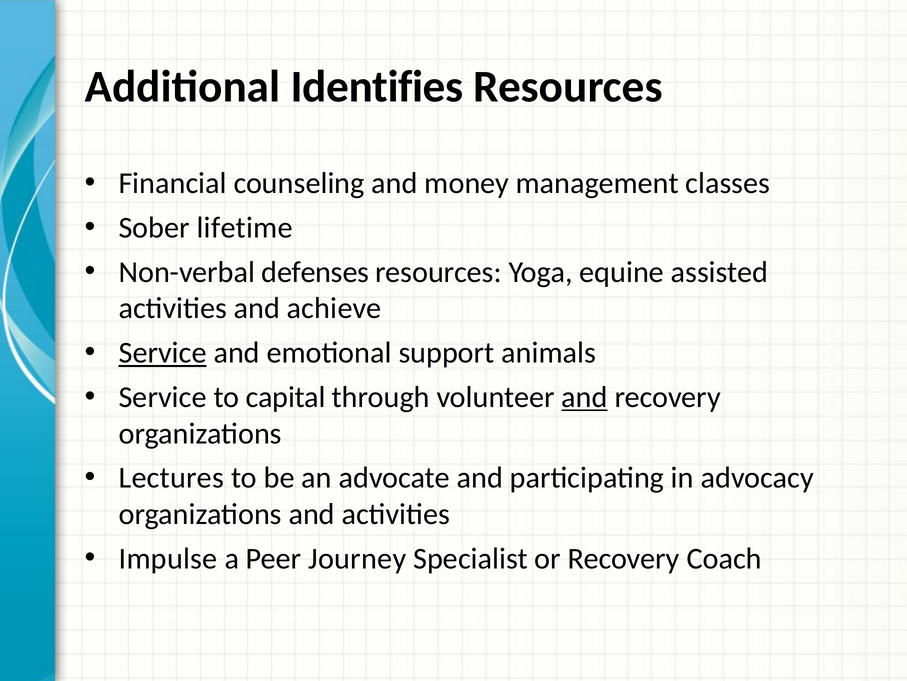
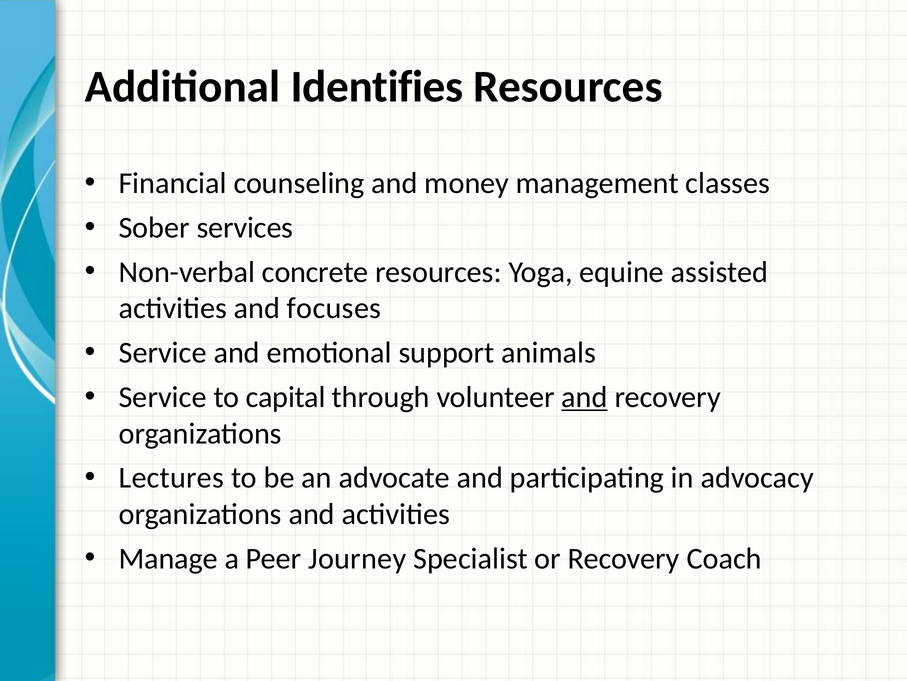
lifetime: lifetime -> services (245, 227)
defenses: defenses -> concrete (315, 272)
achieve: achieve -> focuses (334, 308)
Service underline: present -> none (163, 352)
Impulse: Impulse -> Manage (168, 558)
